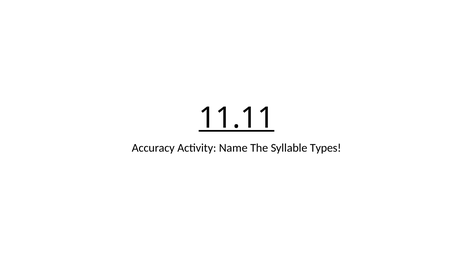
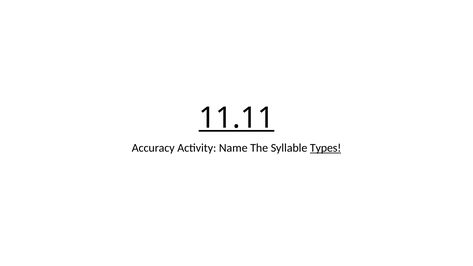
Types underline: none -> present (326, 148)
